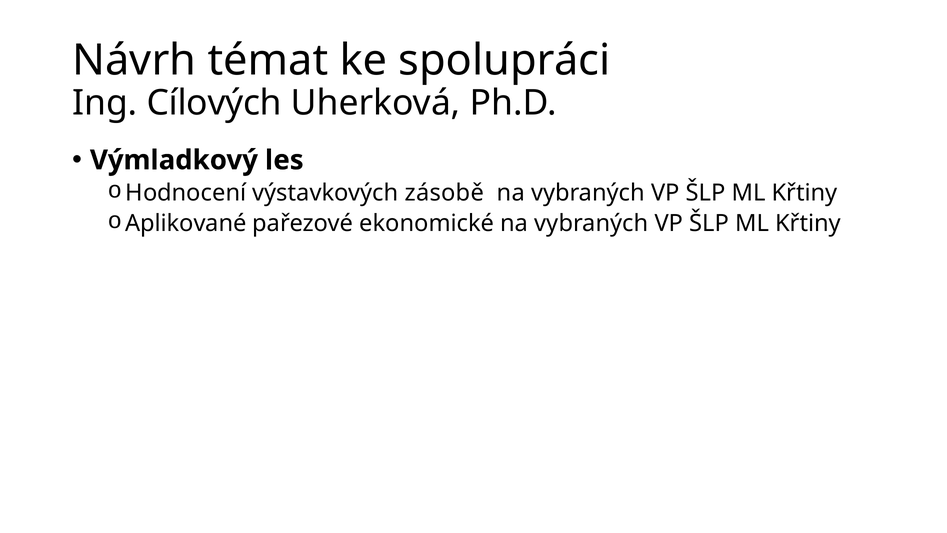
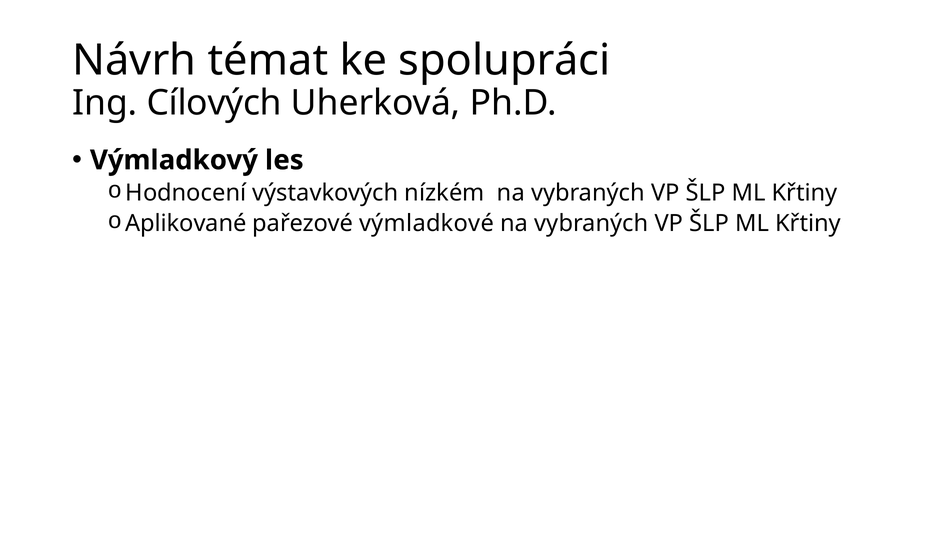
zásobě: zásobě -> nízkém (445, 193)
ekonomické: ekonomické -> výmladkové (427, 223)
